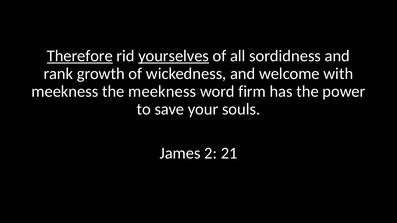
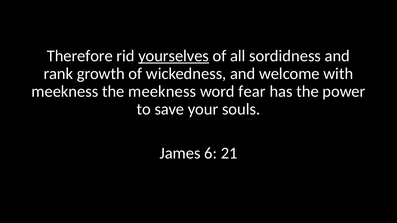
Therefore underline: present -> none (80, 56)
firm: firm -> fear (252, 92)
2: 2 -> 6 (211, 153)
